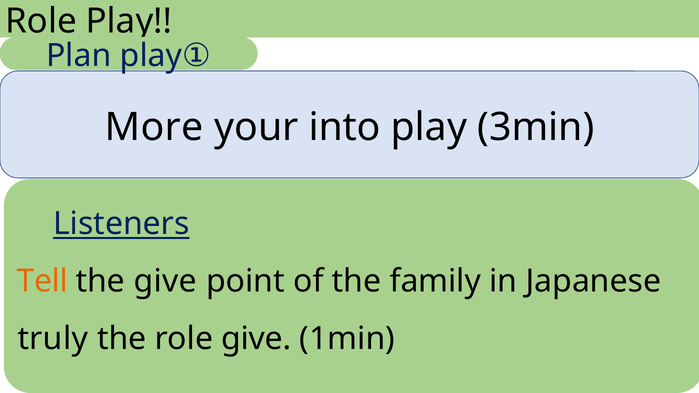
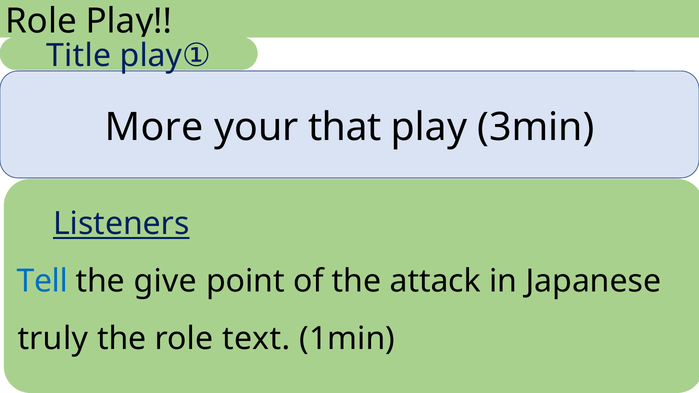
Plan: Plan -> Title (79, 56)
into: into -> that (345, 127)
Tell colour: orange -> blue (42, 281)
family: family -> attack (435, 281)
role give: give -> text (256, 339)
